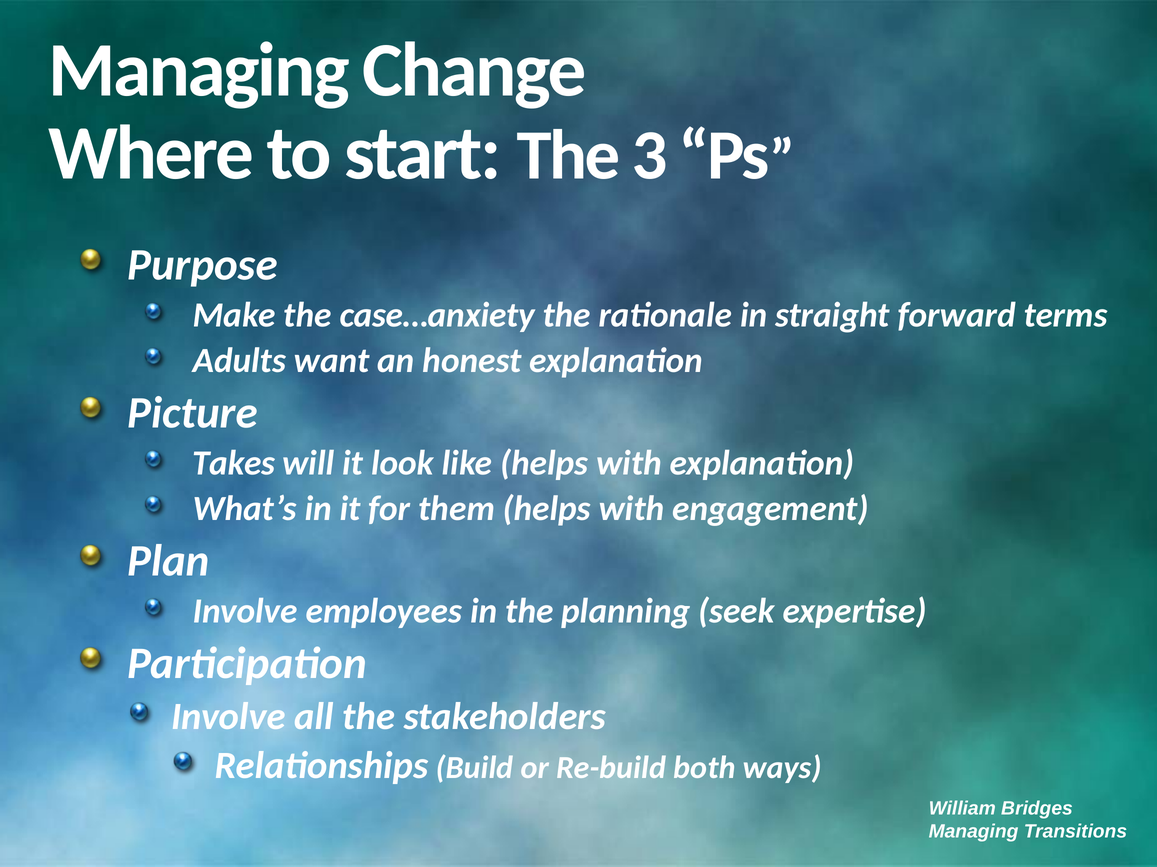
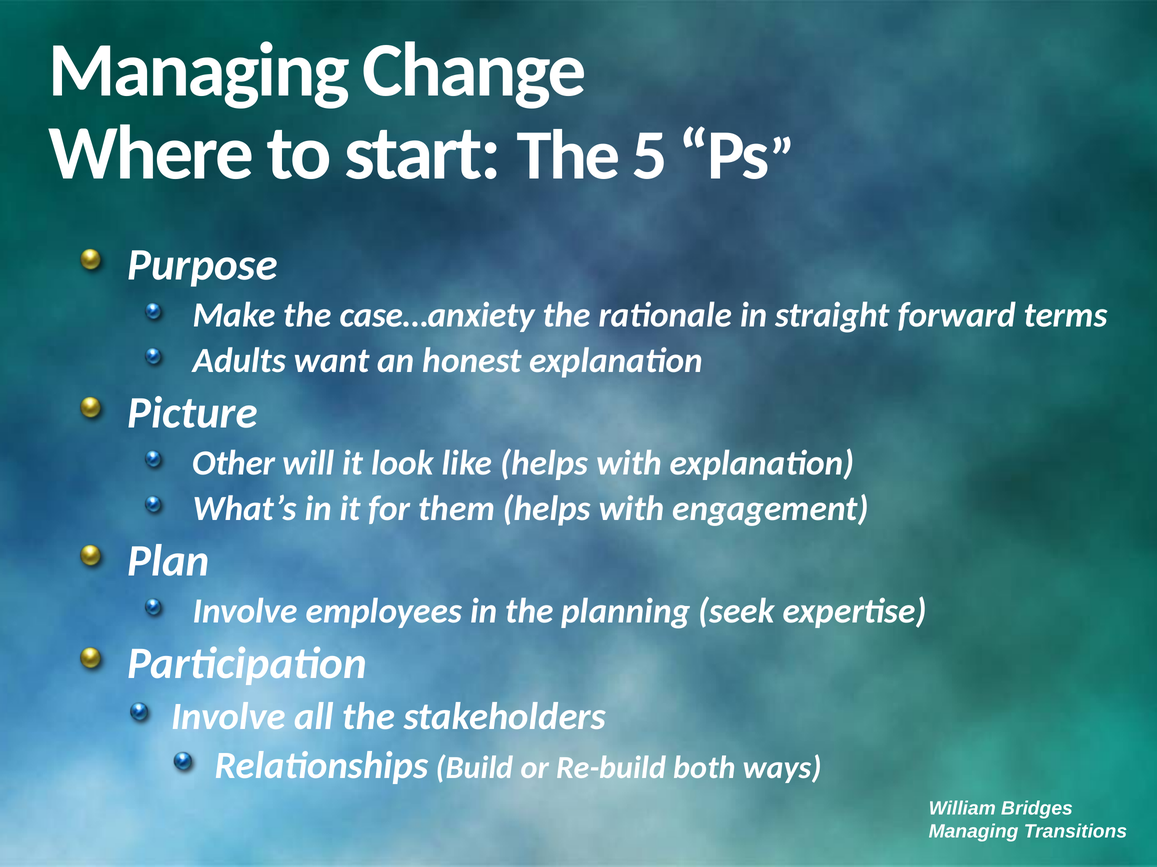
3: 3 -> 5 (649, 156)
Takes: Takes -> Other (234, 464)
